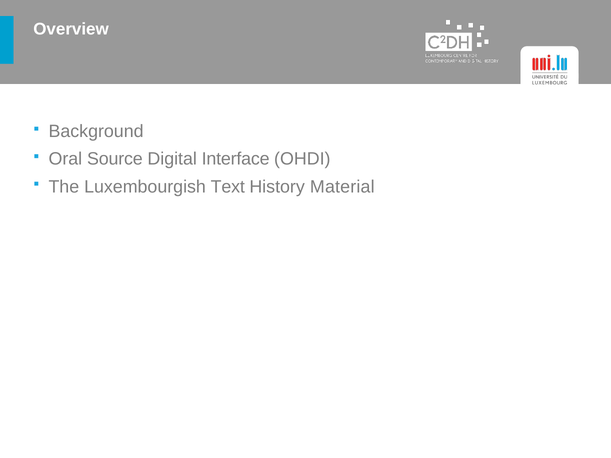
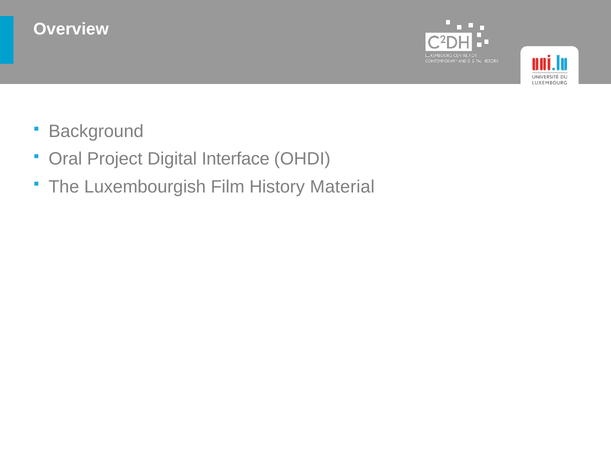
Source: Source -> Project (115, 159)
Text: Text -> Film (228, 187)
